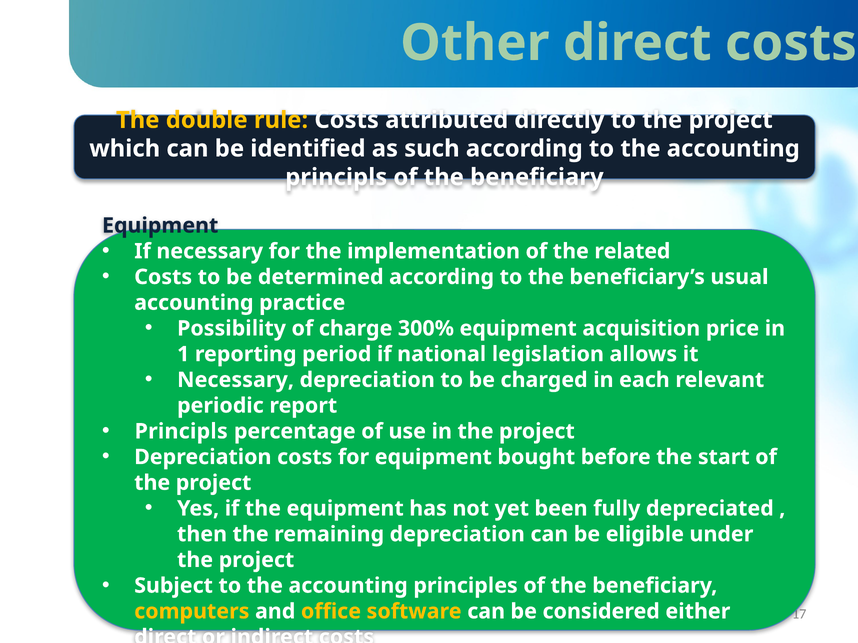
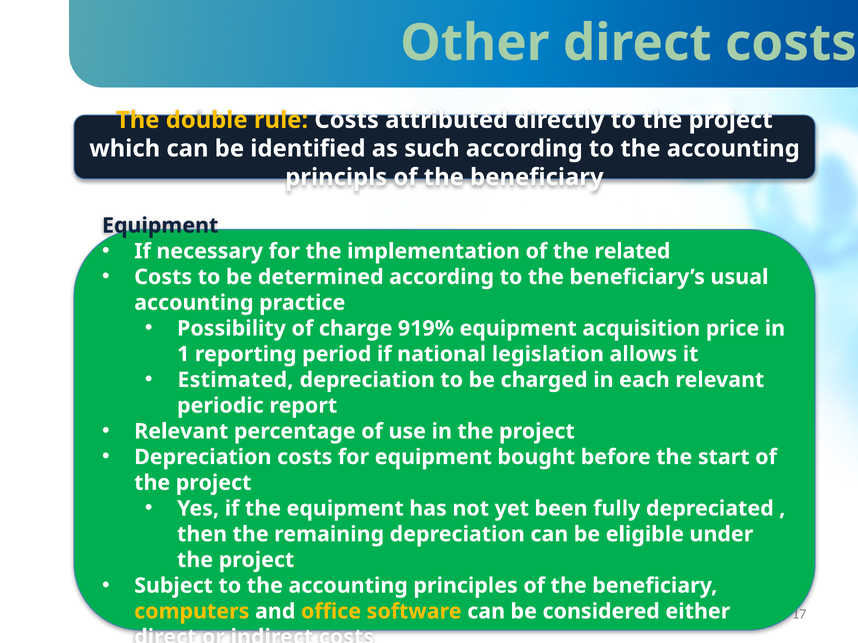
300%: 300% -> 919% (426, 329)
Necessary: Necessary -> Estimated (235, 380)
Principls: Principls -> Relevant (181, 432)
